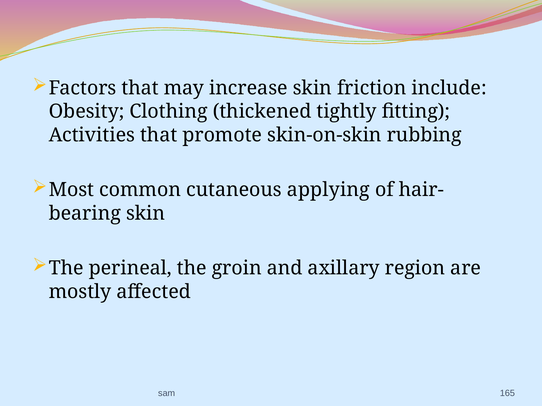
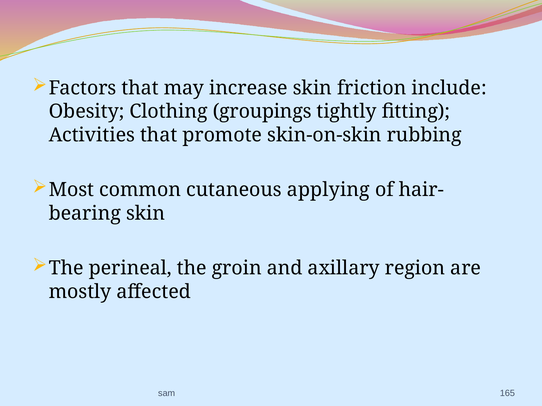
thickened: thickened -> groupings (262, 112)
